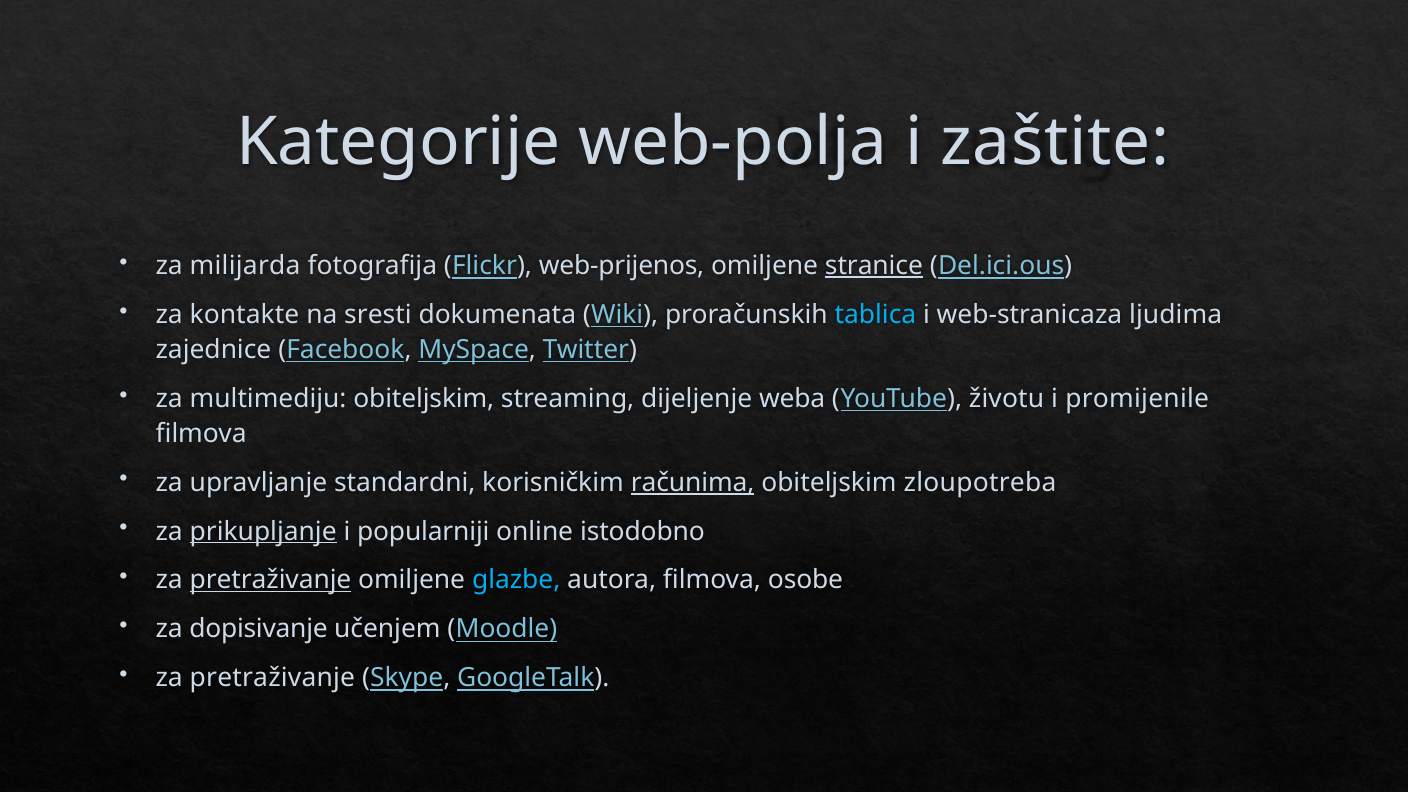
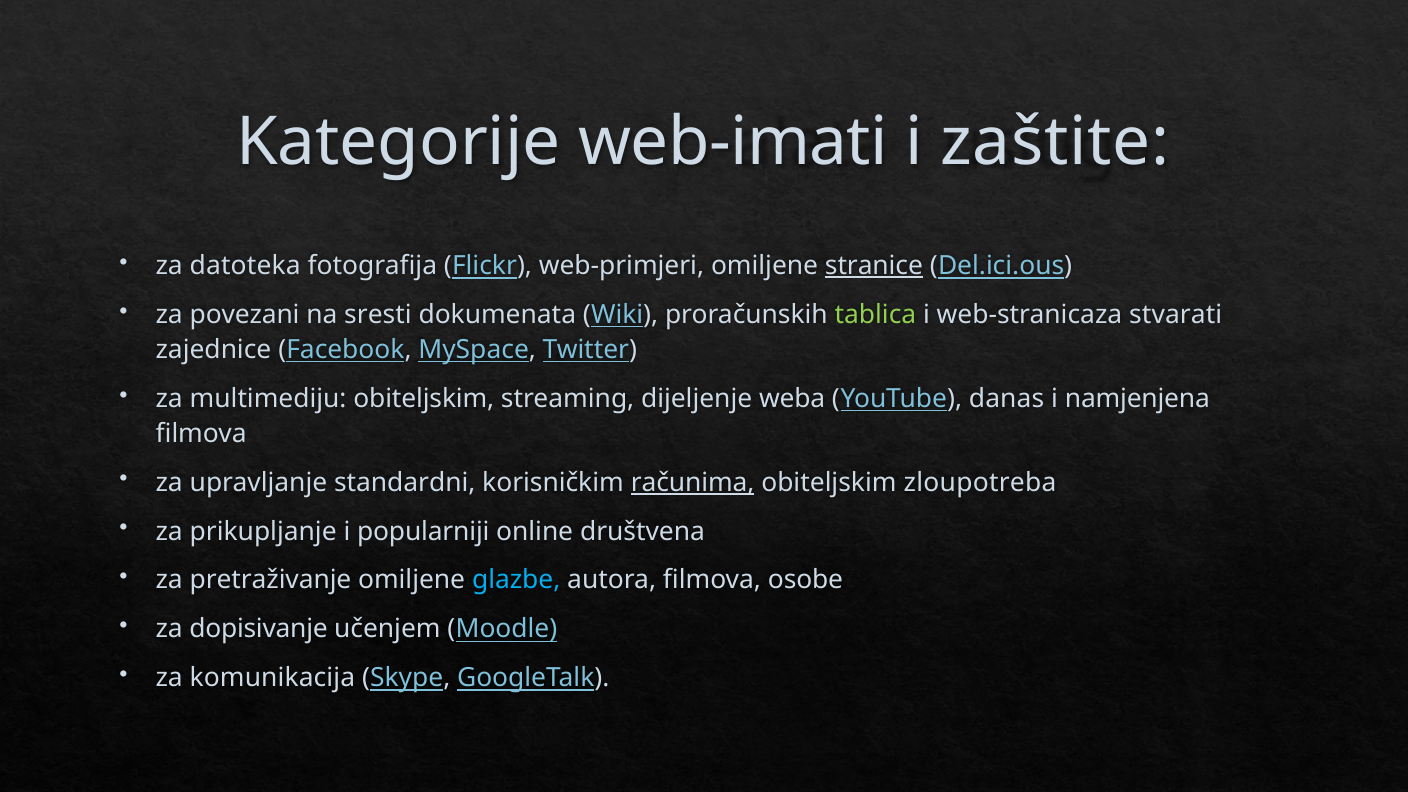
web-polja: web-polja -> web-imati (733, 143)
milijarda: milijarda -> datoteka (245, 266)
web-prijenos: web-prijenos -> web-primjeri (621, 266)
kontakte: kontakte -> povezani (245, 315)
tablica colour: light blue -> light green (875, 315)
ljudima: ljudima -> stvarati (1176, 315)
životu: životu -> danas (1007, 399)
promijenile: promijenile -> namjenjena (1137, 399)
prikupljanje underline: present -> none (263, 531)
istodobno: istodobno -> društvena (642, 531)
pretraživanje underline: present -> none (271, 580)
pretraživanje: pretraživanje -> komunikacija (272, 678)
